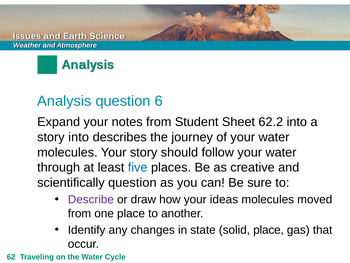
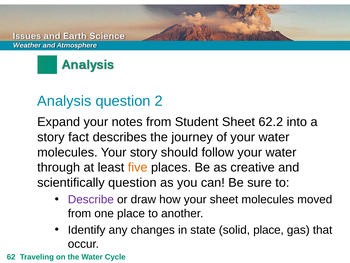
6: 6 -> 2 (159, 101)
story into: into -> fact (79, 137)
five colour: blue -> orange (138, 167)
your ideas: ideas -> sheet (224, 199)
